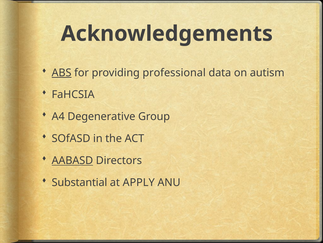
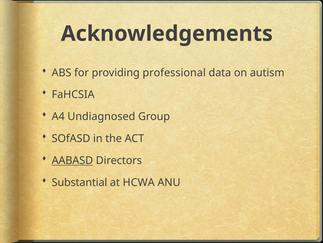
ABS underline: present -> none (62, 72)
Degenerative: Degenerative -> Undiagnosed (101, 116)
APPLY: APPLY -> HCWA (139, 182)
